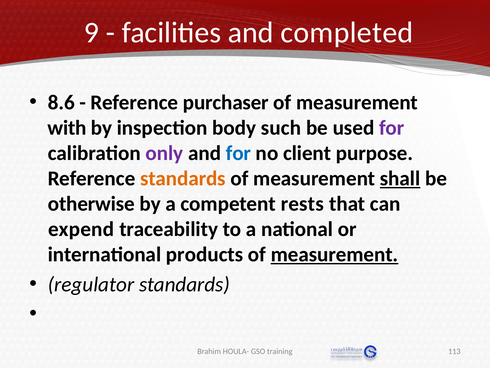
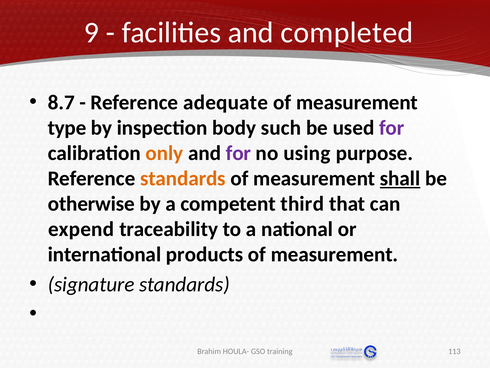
8.6: 8.6 -> 8.7 (61, 102)
purchaser: purchaser -> adequate (226, 102)
with: with -> type (67, 128)
only colour: purple -> orange (164, 153)
for colour: blue -> purple (238, 153)
client: client -> using (307, 153)
rests: rests -> third (302, 204)
measurement underline: present -> none (334, 254)
regulator: regulator -> signature (91, 284)
